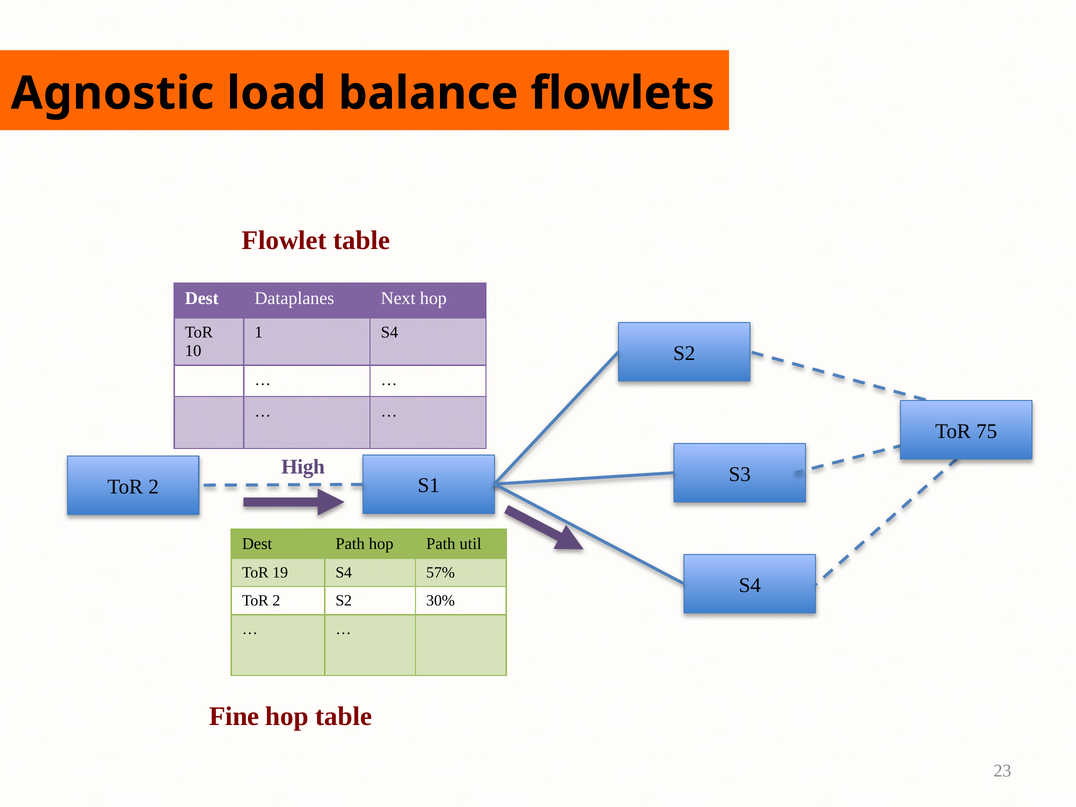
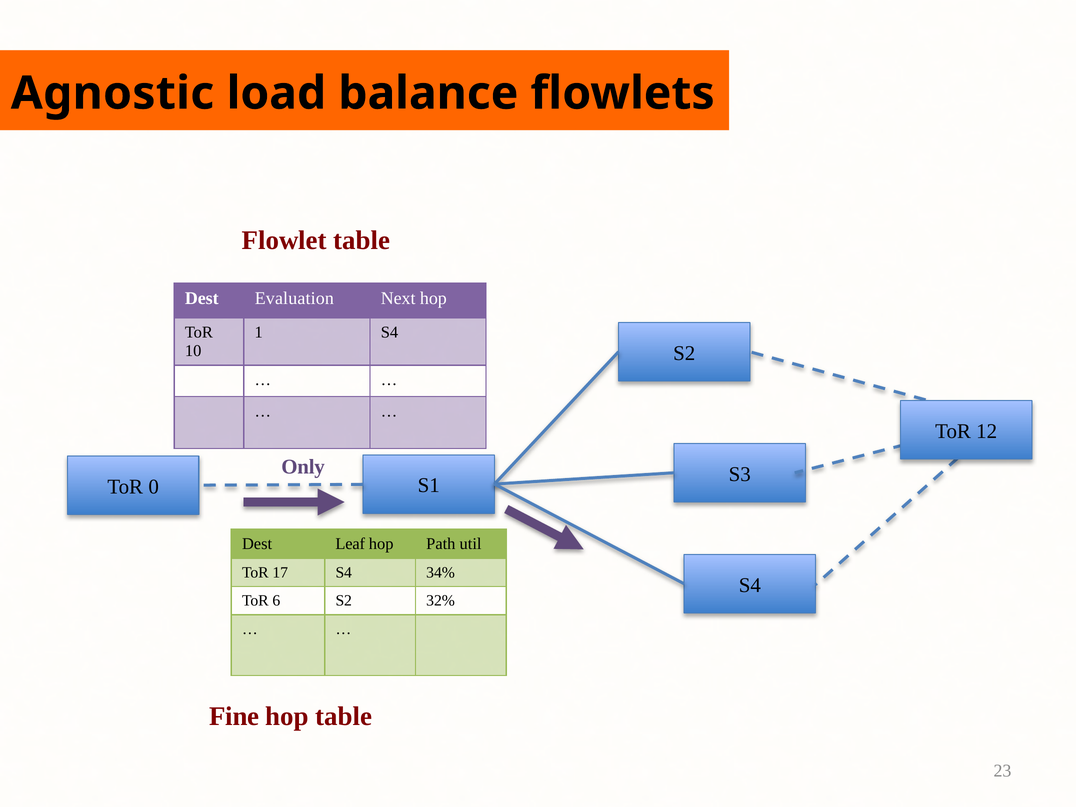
Dataplanes: Dataplanes -> Evaluation (294, 298)
75: 75 -> 12 (987, 431)
High: High -> Only (303, 467)
2: 2 -> 0 (154, 487)
Dest Path: Path -> Leaf (350, 544)
19: 19 -> 17 (280, 573)
57%: 57% -> 34% (441, 573)
2: 2 -> 6 (276, 601)
30%: 30% -> 32% (441, 601)
